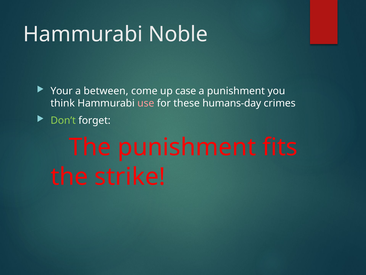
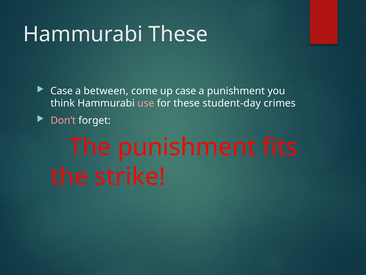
Hammurabi Noble: Noble -> These (178, 34)
Your: Your -> Case (62, 91)
humans-day: humans-day -> student-day (232, 103)
Don’t colour: light green -> pink (63, 120)
